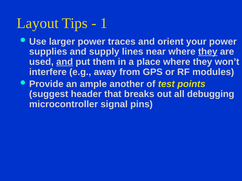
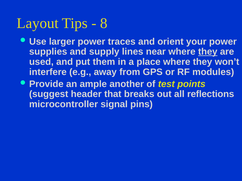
1: 1 -> 8 (104, 23)
and underline: present -> none (65, 62)
debugging: debugging -> reflections (211, 94)
